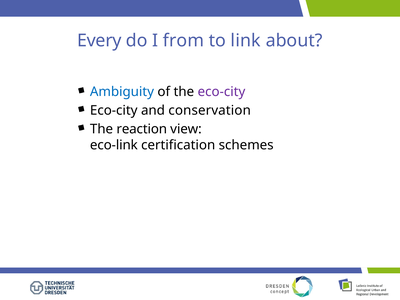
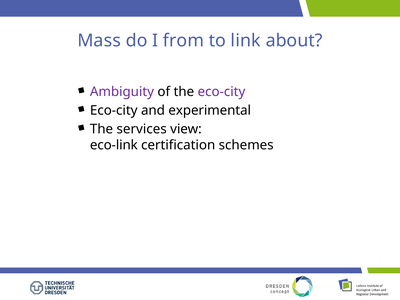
Every: Every -> Mass (99, 41)
Ambiguity colour: blue -> purple (122, 92)
conservation: conservation -> experimental (210, 110)
reaction: reaction -> services (142, 129)
